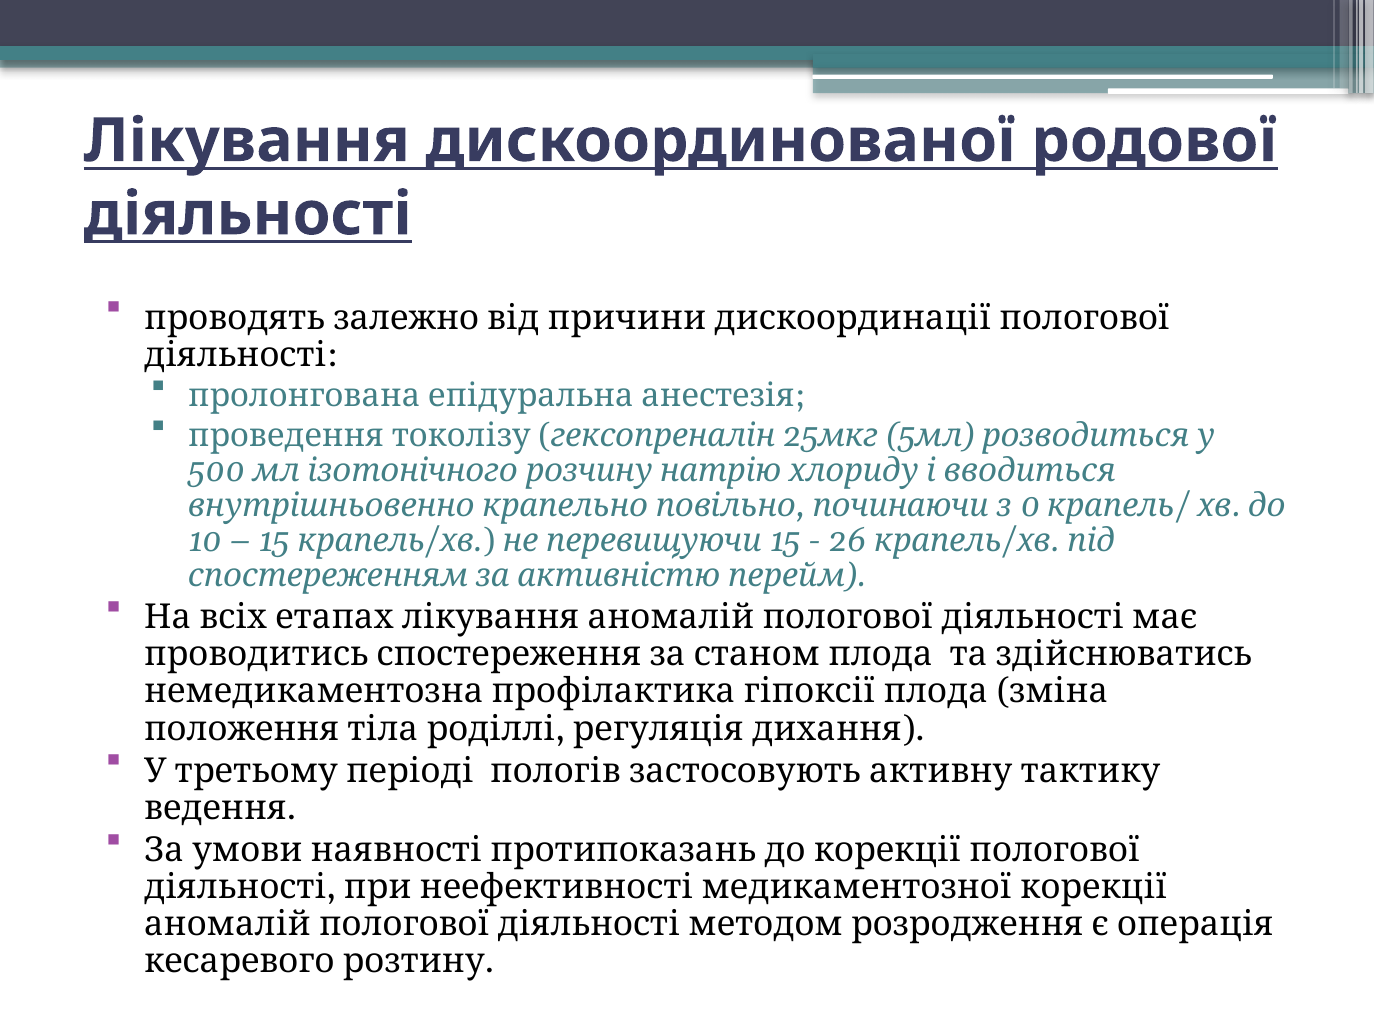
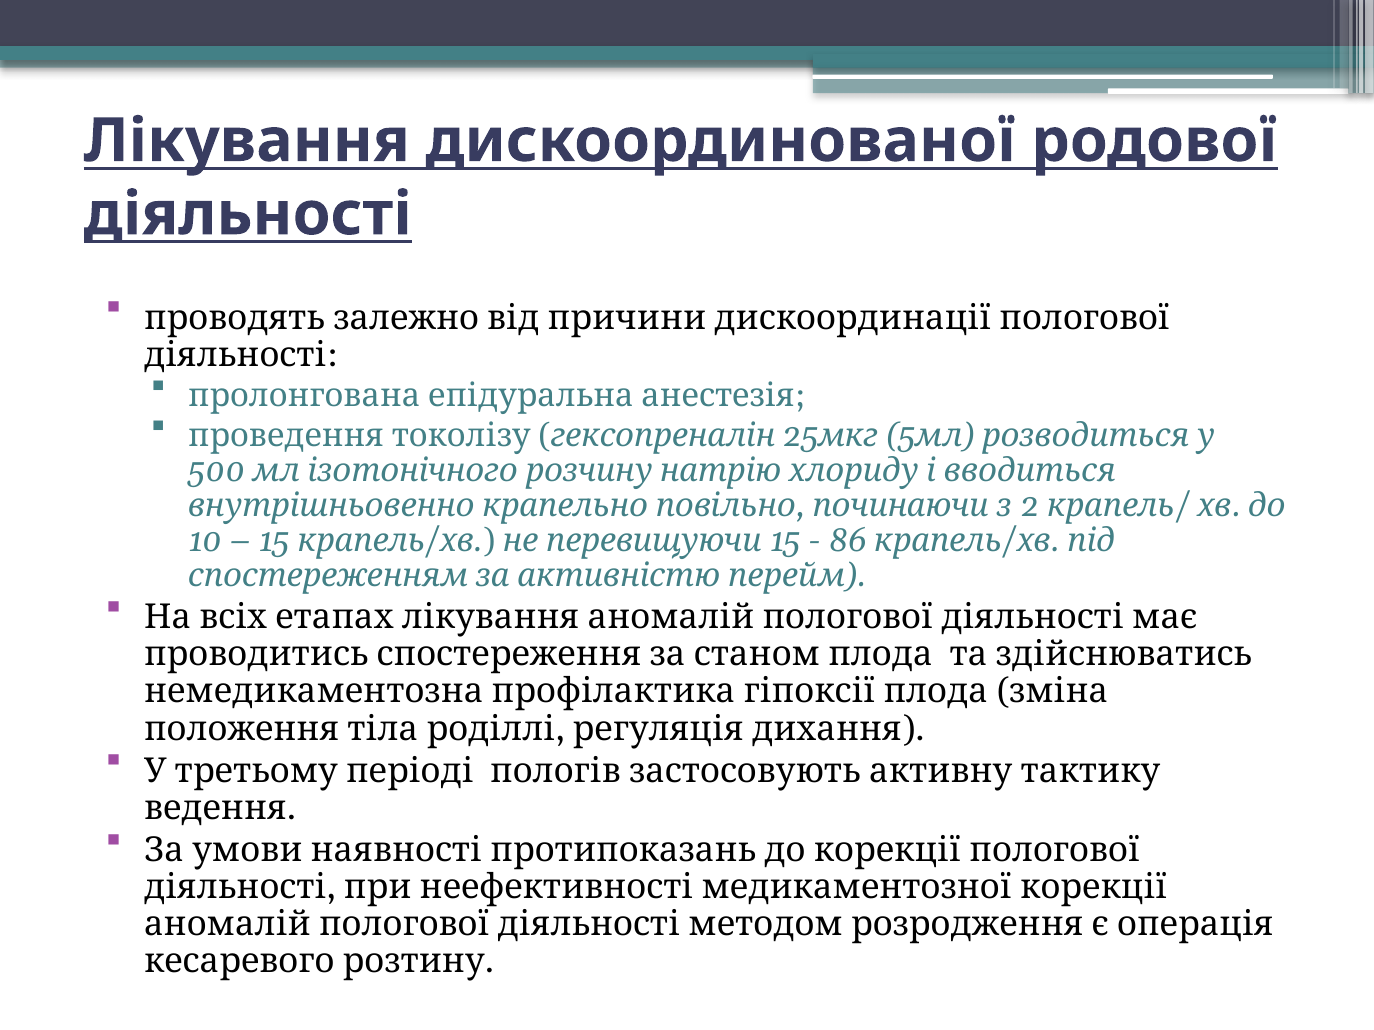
0: 0 -> 2 (1030, 506)
26: 26 -> 86 (847, 541)
